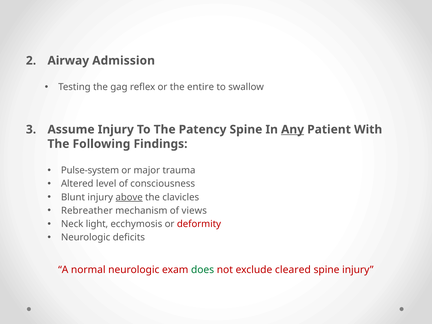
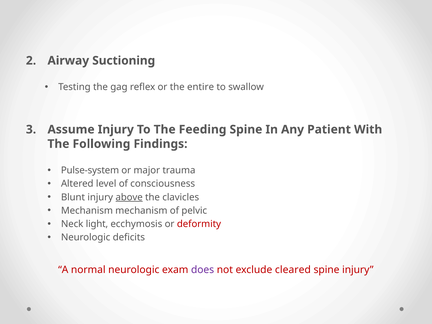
Admission: Admission -> Suctioning (124, 61)
Patency: Patency -> Feeding (203, 129)
Any underline: present -> none (293, 129)
Rebreather: Rebreather -> Mechanism (87, 211)
views: views -> pelvic (194, 211)
does colour: green -> purple (203, 270)
